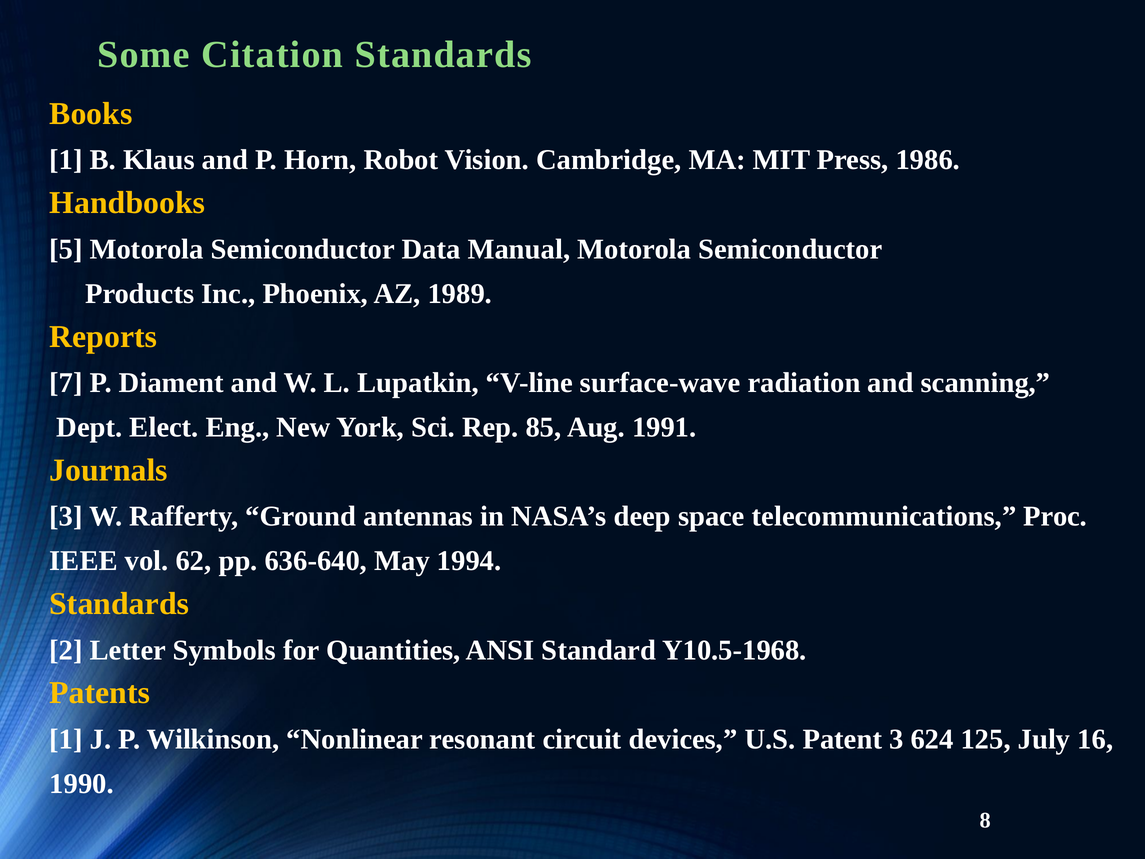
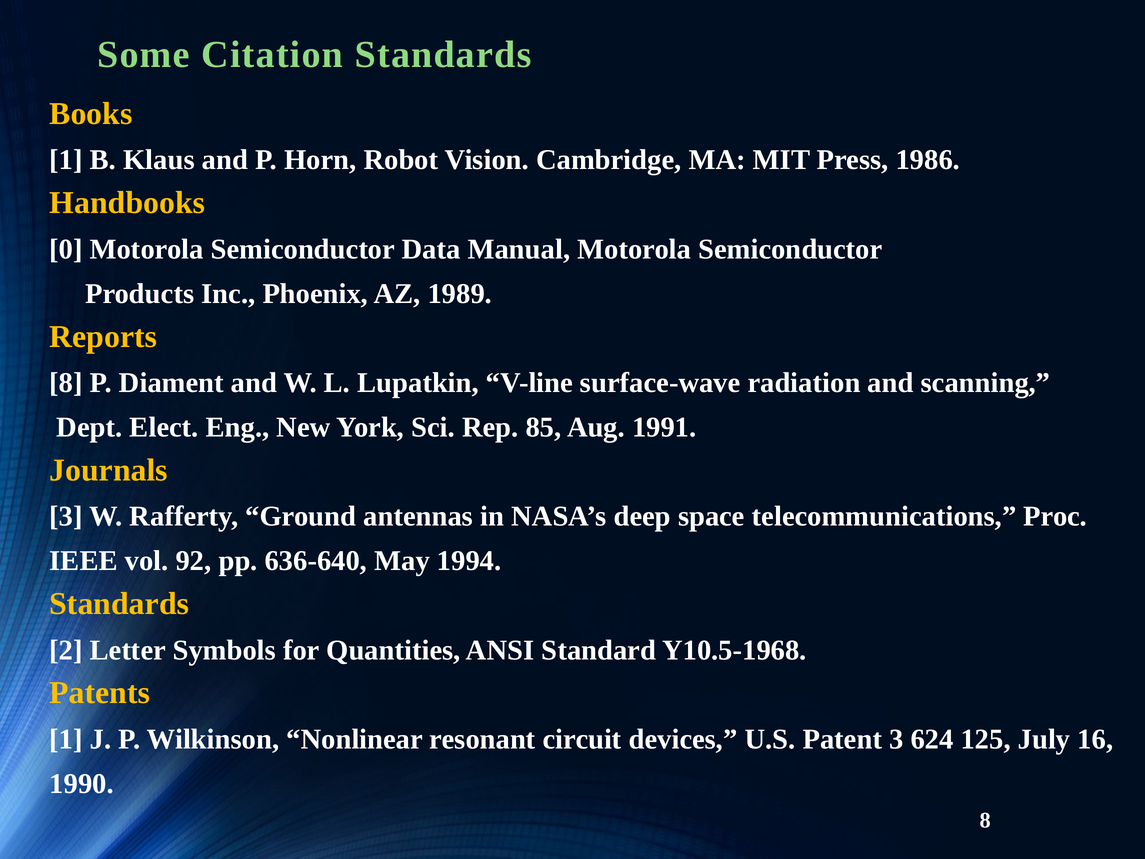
5: 5 -> 0 (66, 249)
7: 7 -> 8 (66, 383)
62: 62 -> 92 (193, 561)
